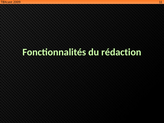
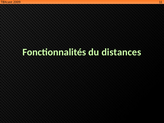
rédaction: rédaction -> distances (121, 52)
